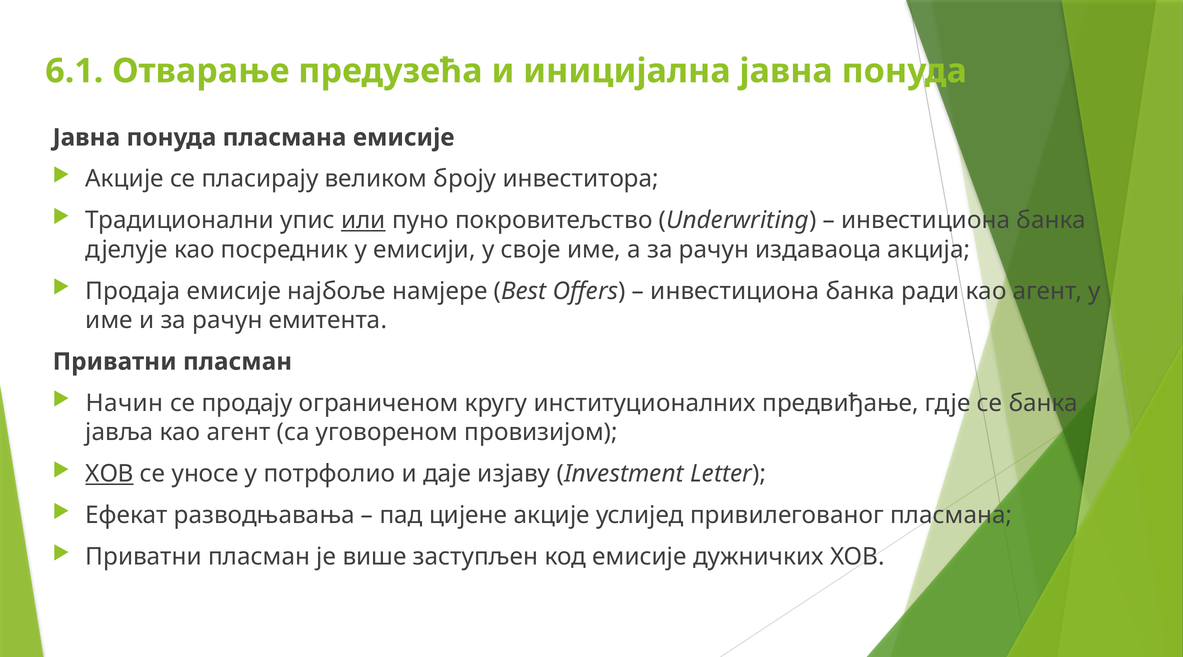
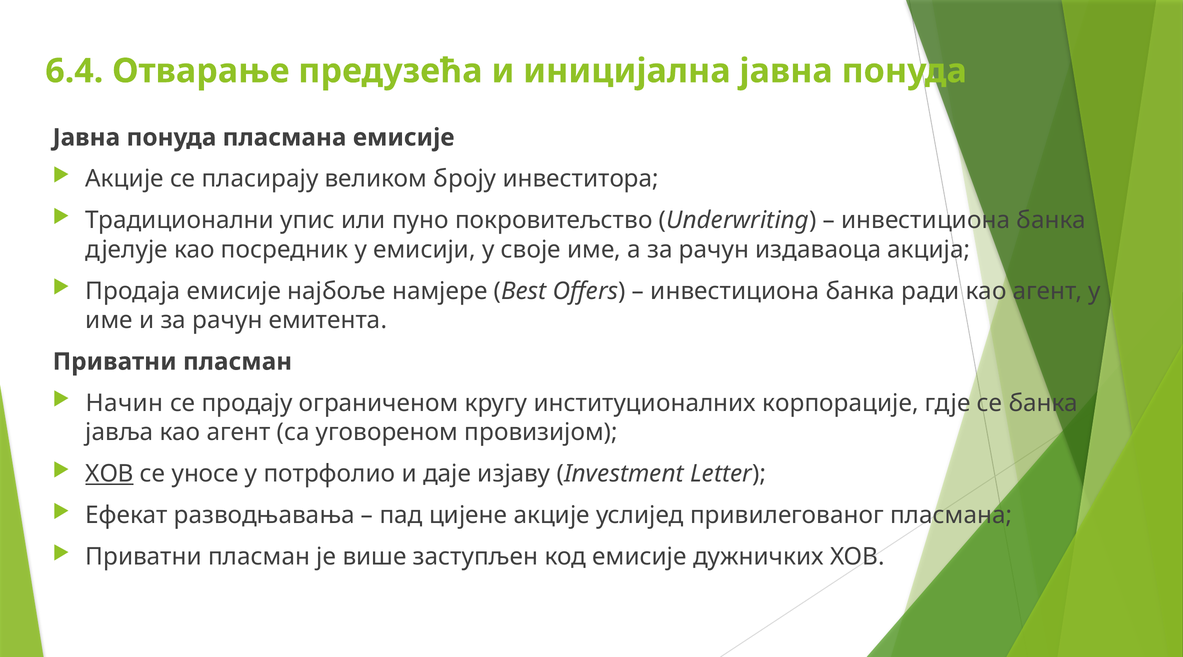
6.1: 6.1 -> 6.4 (74, 71)
или underline: present -> none (363, 220)
предвиђање: предвиђање -> корпорације (840, 403)
